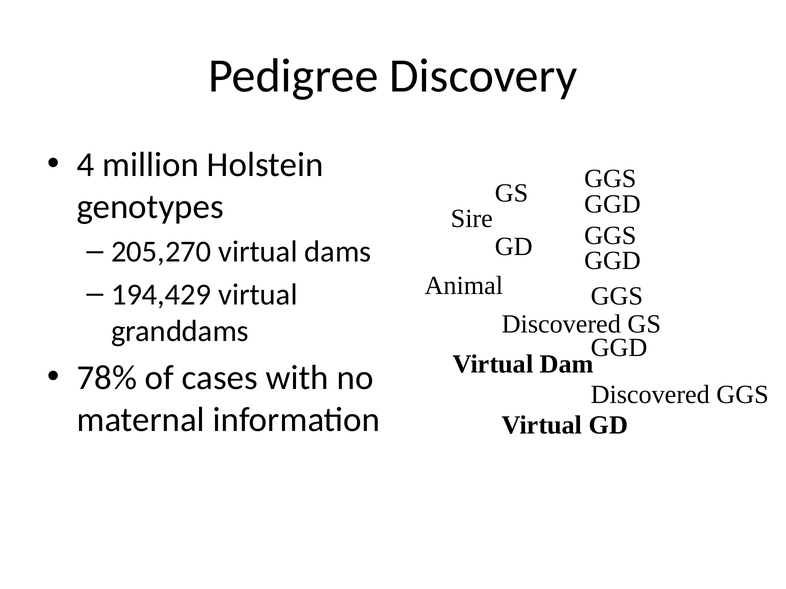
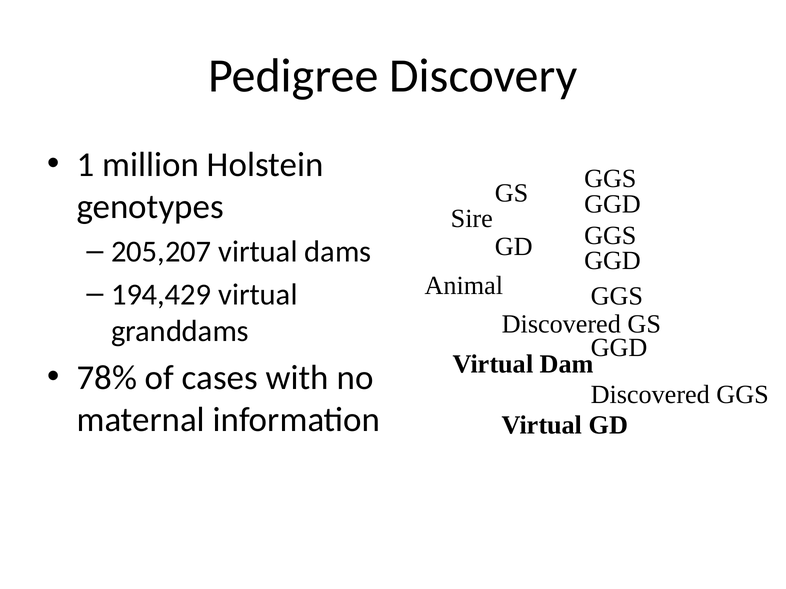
4: 4 -> 1 (85, 165)
205,270: 205,270 -> 205,207 (161, 252)
